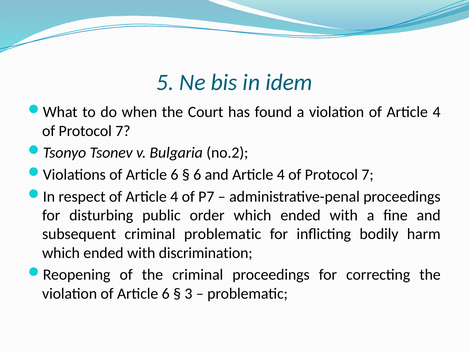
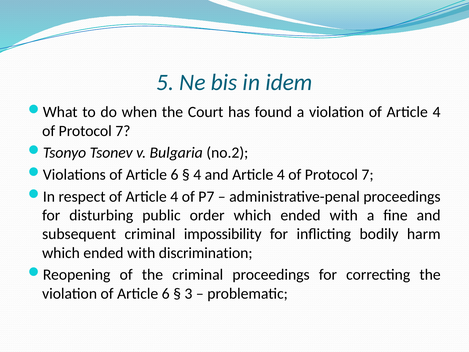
6: 6 -> 4 (197, 175)
criminal problematic: problematic -> impossibility (223, 234)
